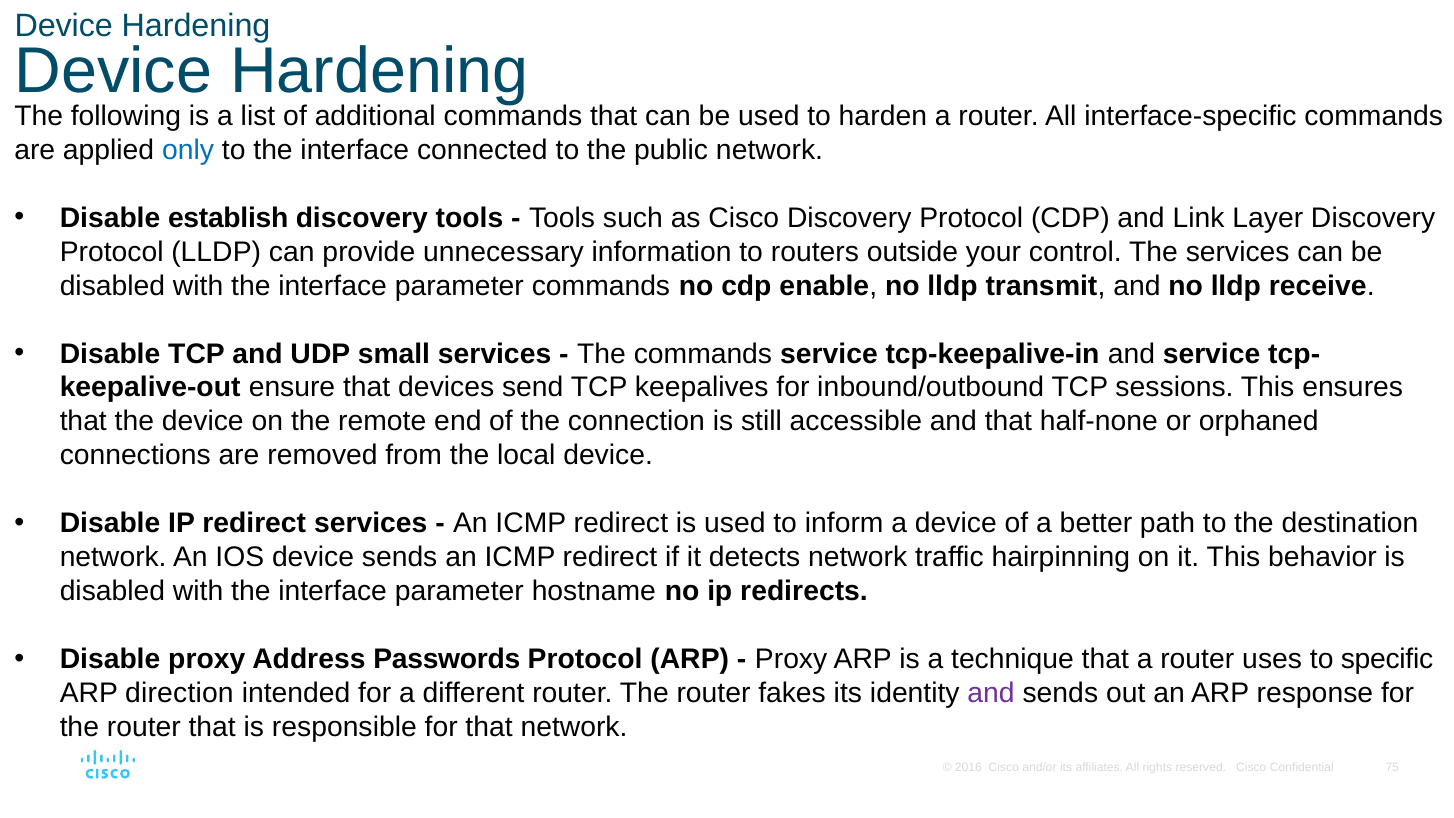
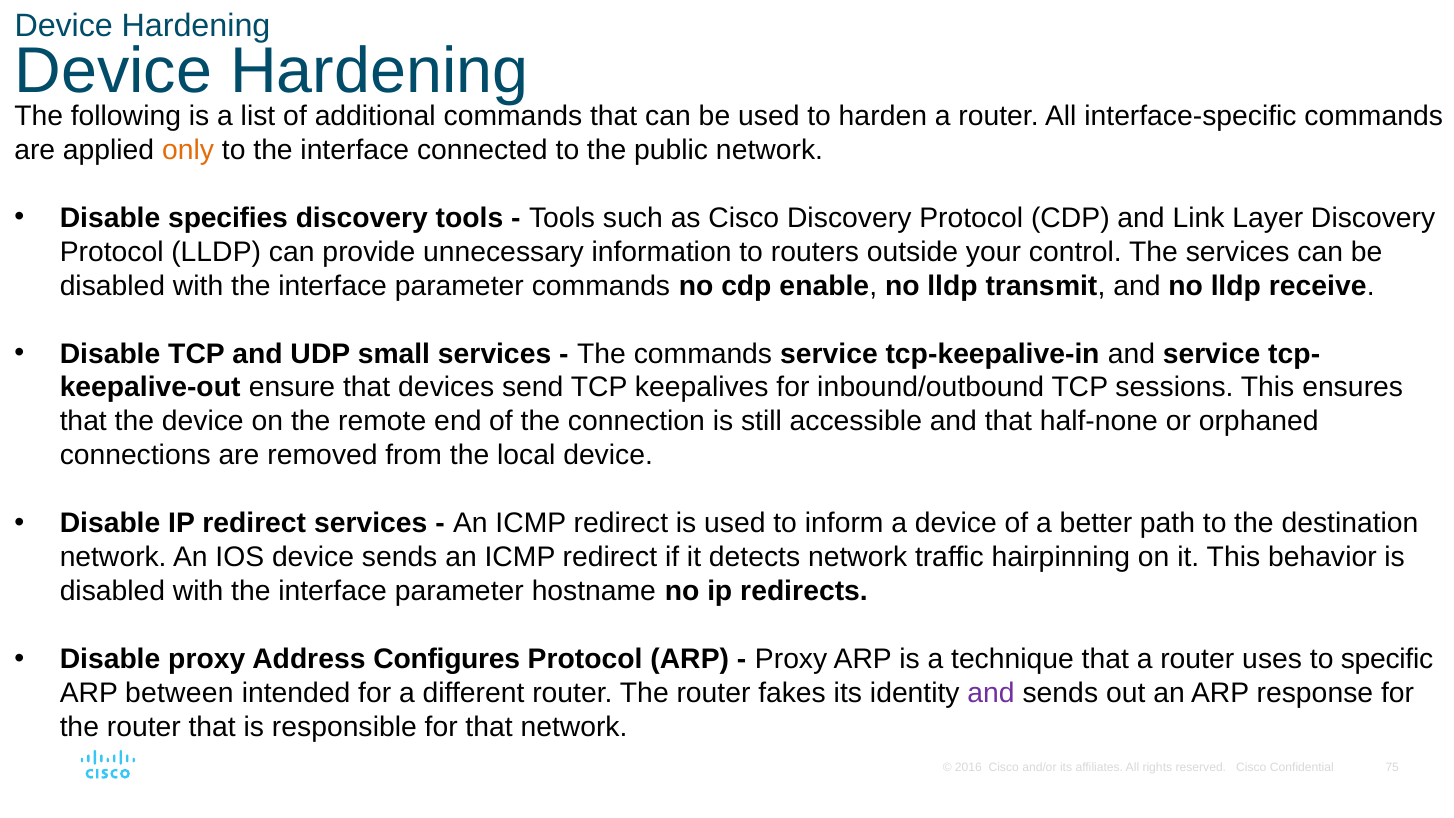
only colour: blue -> orange (188, 150)
establish: establish -> specifies (228, 218)
Passwords: Passwords -> Configures (447, 659)
direction: direction -> between (179, 693)
